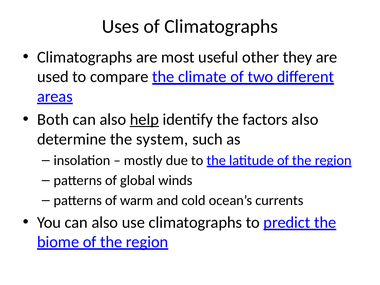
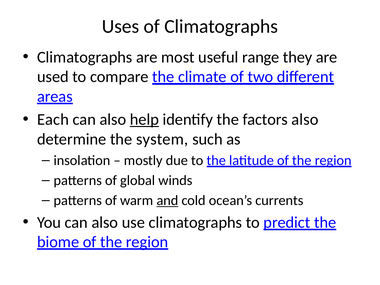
other: other -> range (261, 57)
Both: Both -> Each (53, 120)
and underline: none -> present (167, 200)
